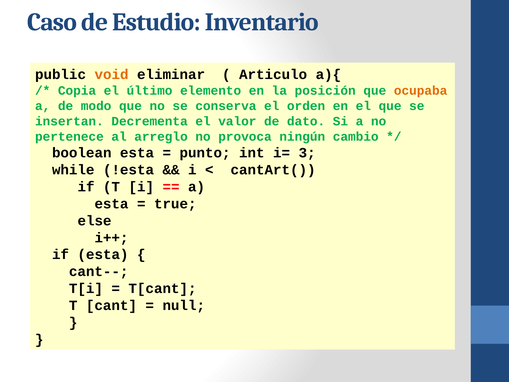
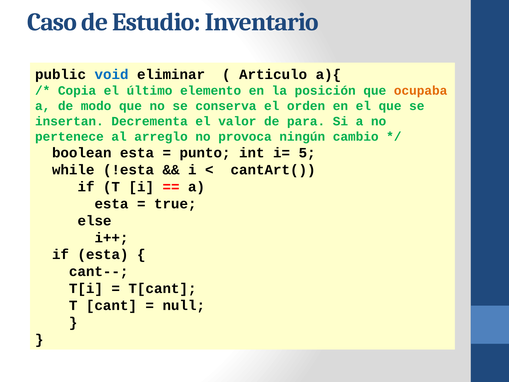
void colour: orange -> blue (112, 75)
dato: dato -> para (306, 121)
3: 3 -> 5 (307, 153)
